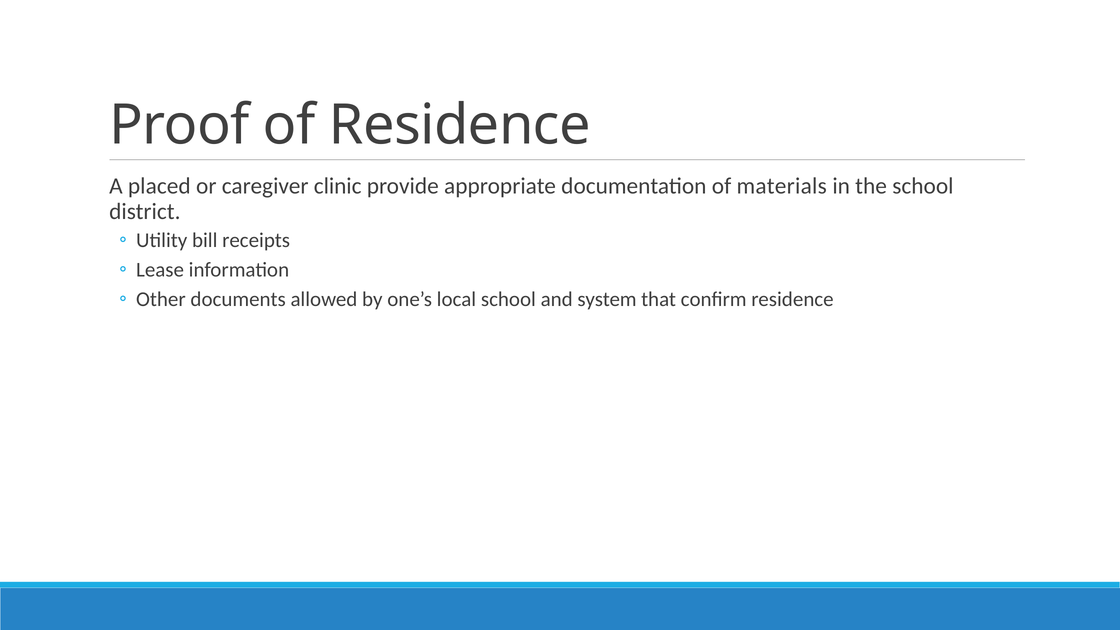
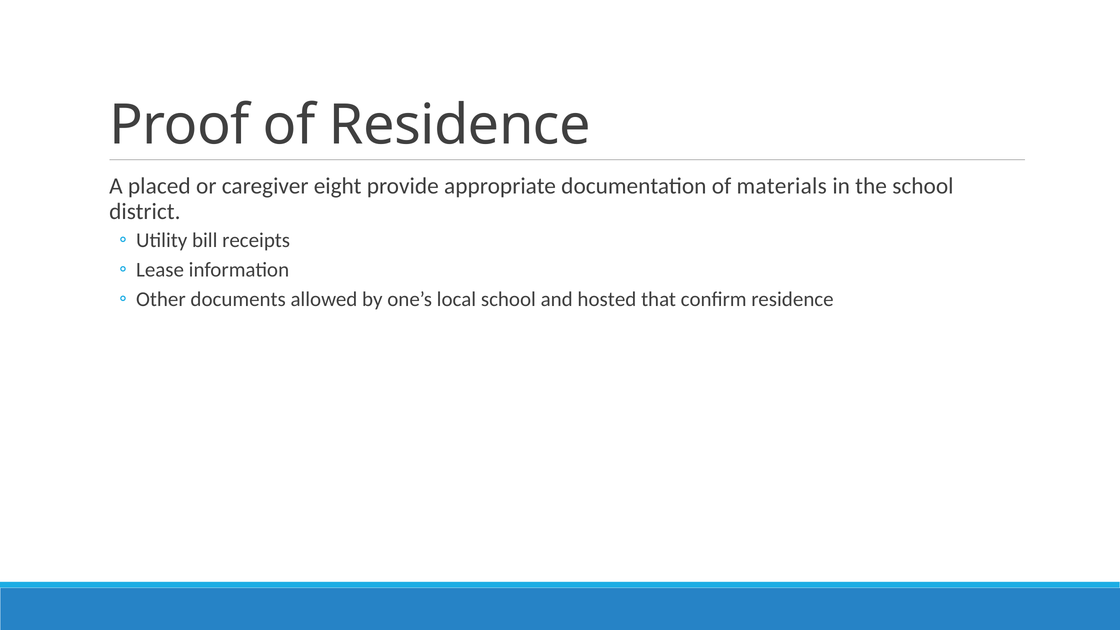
clinic: clinic -> eight (338, 186)
system: system -> hosted (607, 299)
